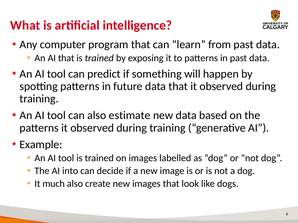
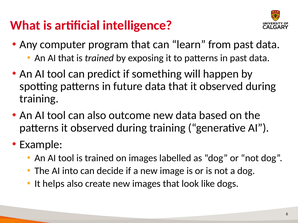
estimate: estimate -> outcome (130, 116)
much: much -> helps (53, 184)
